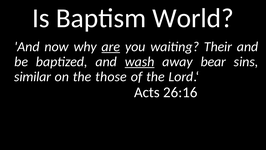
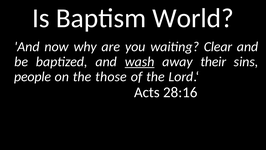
are underline: present -> none (111, 47)
Their: Their -> Clear (218, 47)
bear: bear -> their (213, 62)
similar: similar -> people (33, 76)
26:16: 26:16 -> 28:16 (180, 92)
